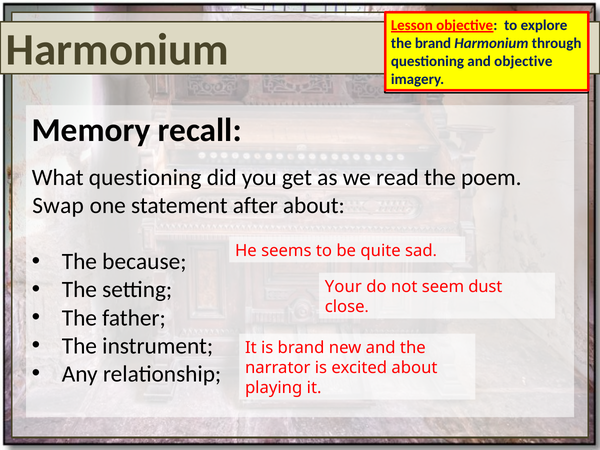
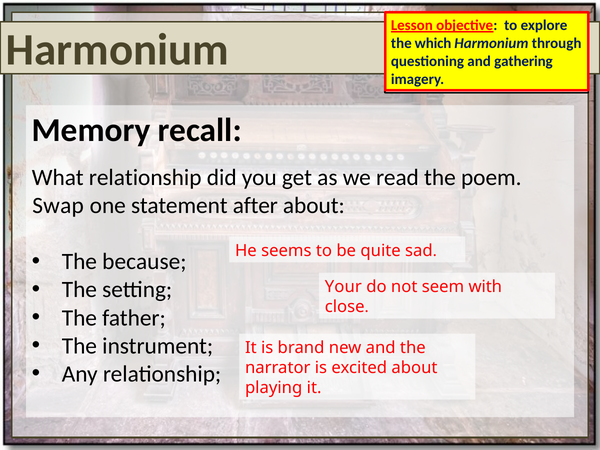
the brand: brand -> which (433, 43)
and objective: objective -> gathering (523, 61)
What questioning: questioning -> relationship (145, 178)
dust: dust -> with (485, 287)
